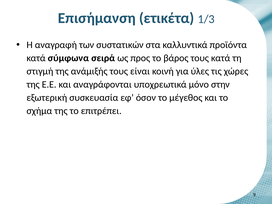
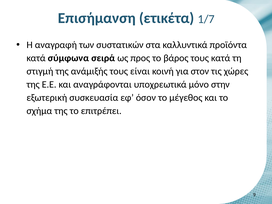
1/3: 1/3 -> 1/7 (206, 19)
ύλες: ύλες -> στον (200, 71)
